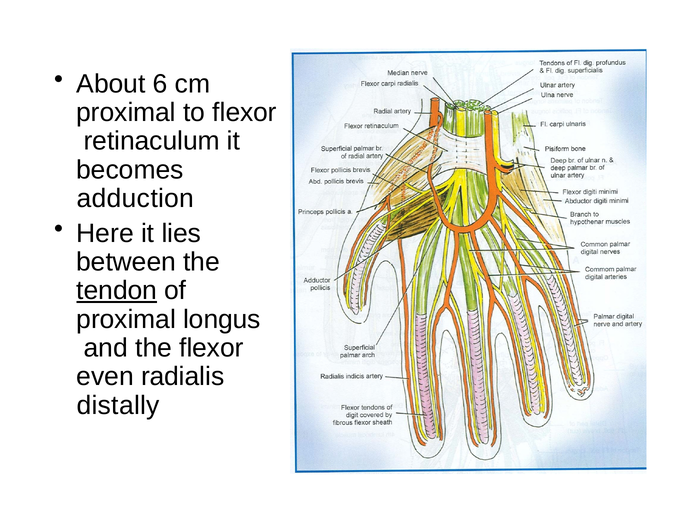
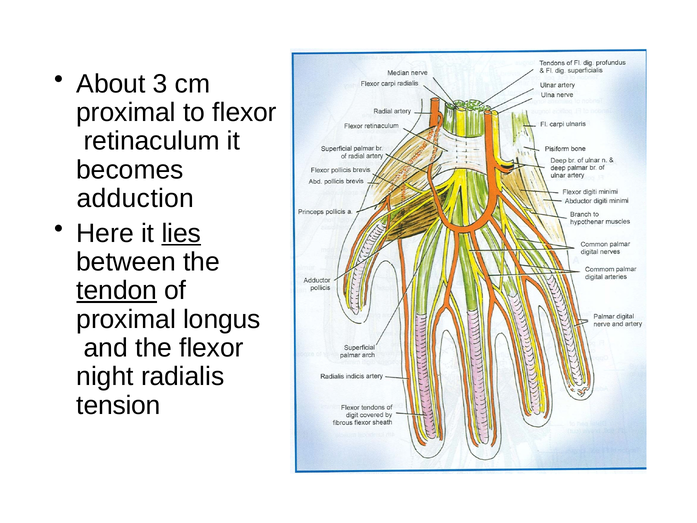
6: 6 -> 3 (160, 84)
lies underline: none -> present (181, 233)
even: even -> night (105, 376)
distally: distally -> tension (118, 405)
